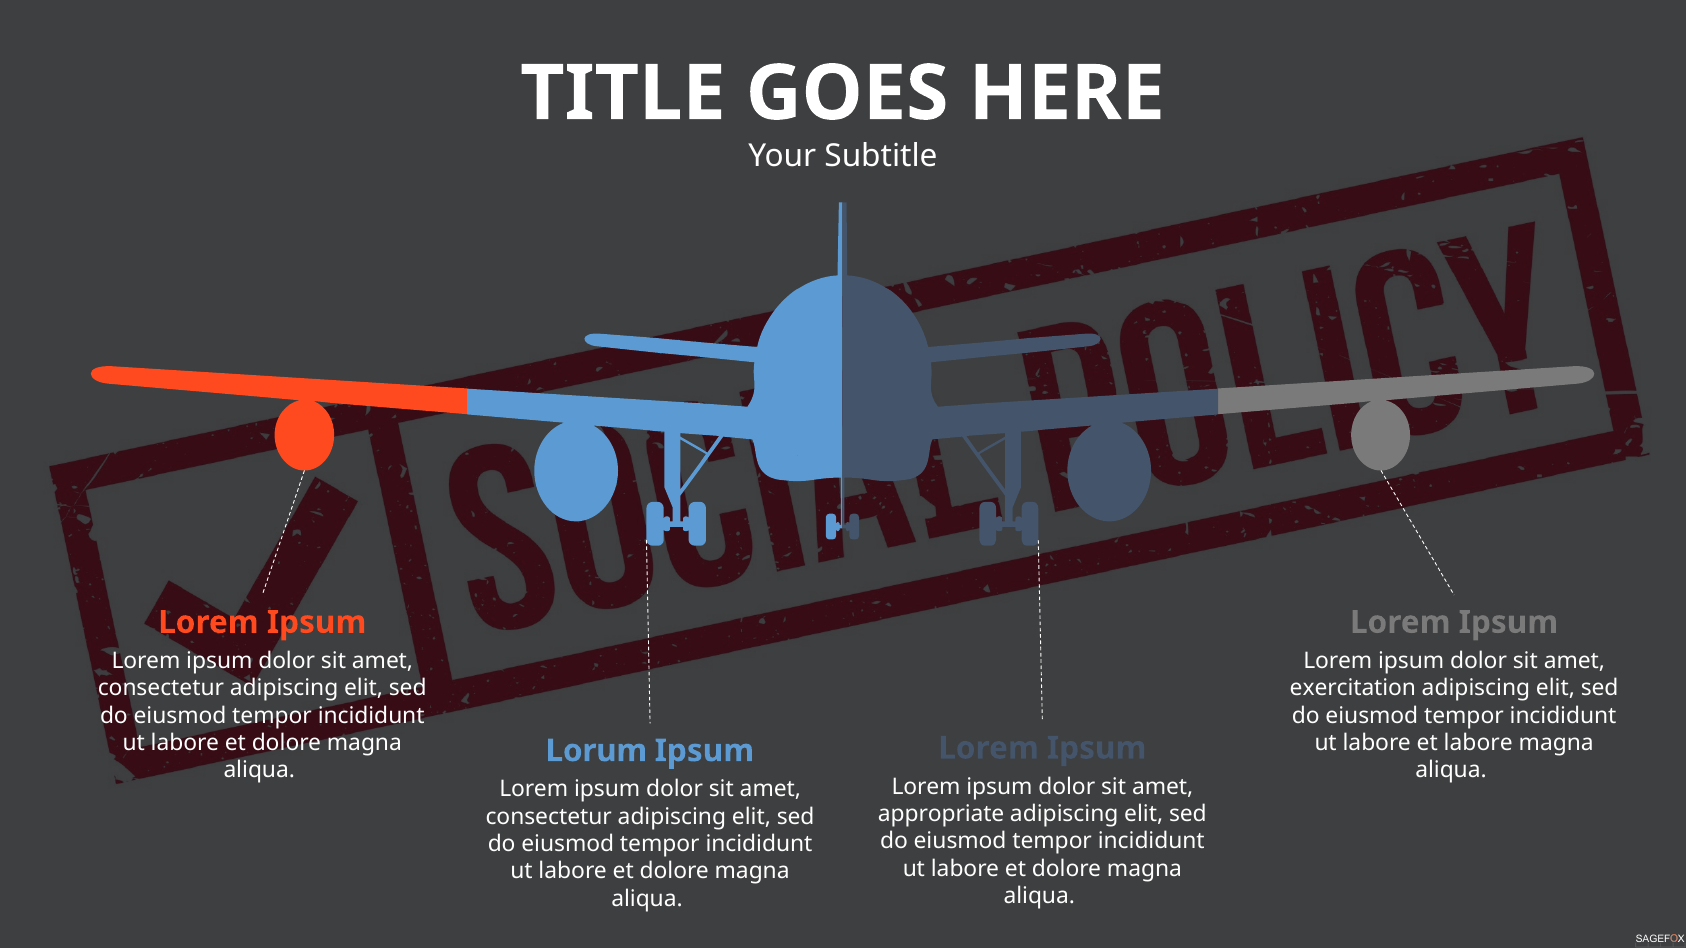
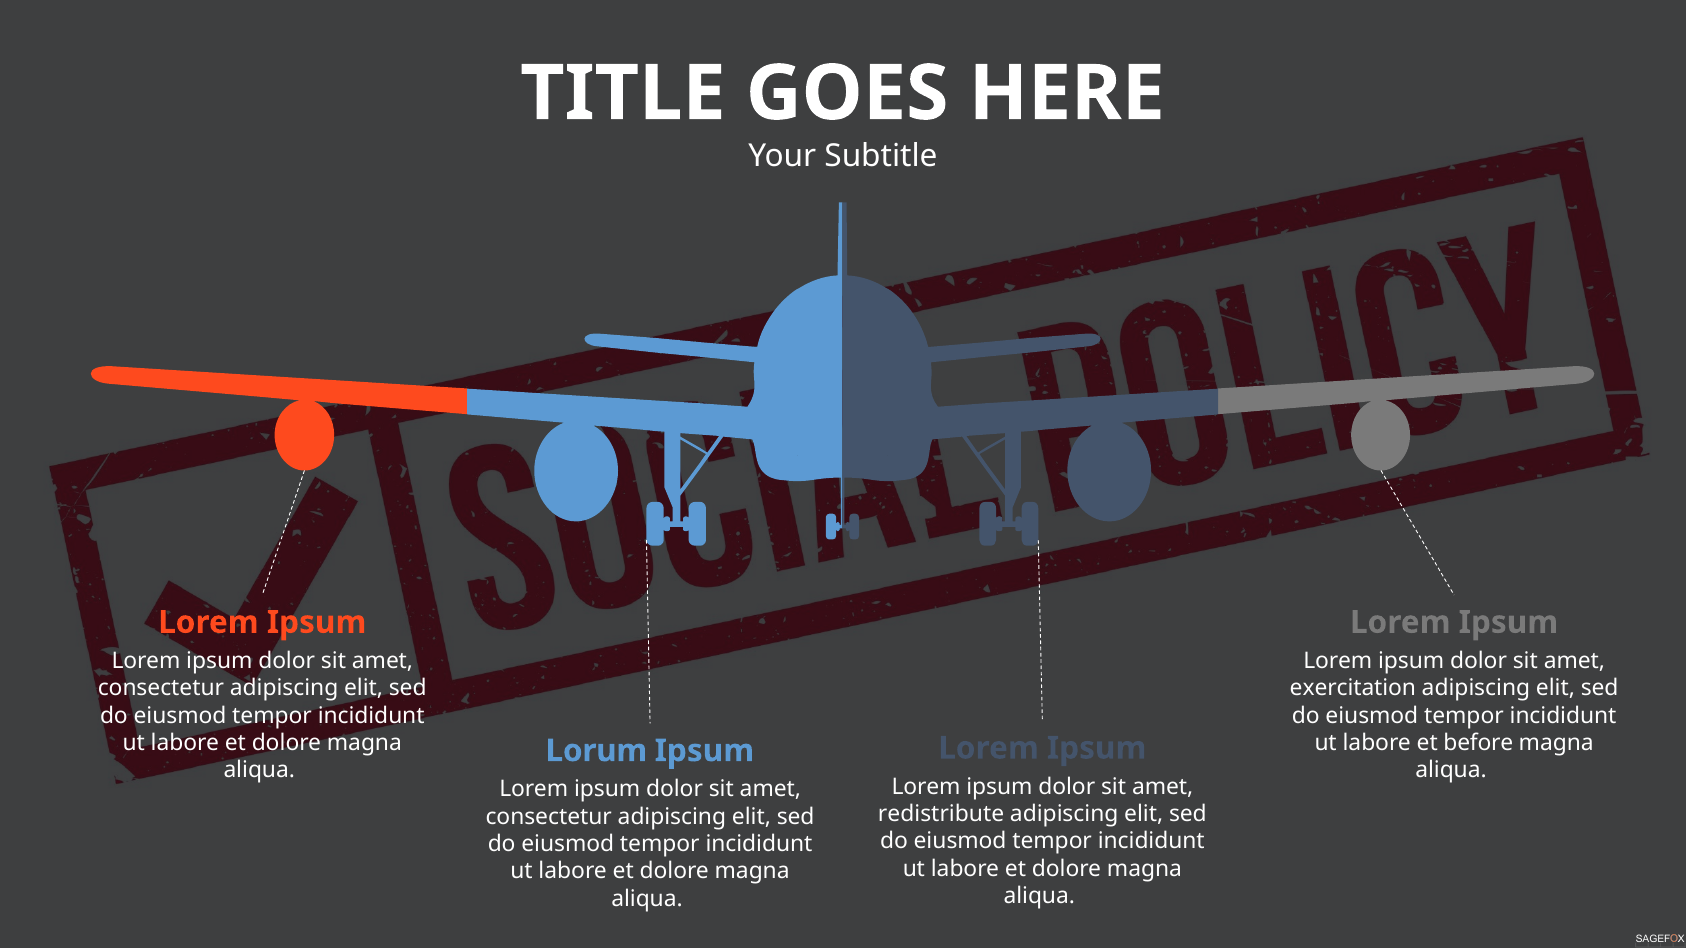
et labore: labore -> before (1478, 743)
appropriate: appropriate -> redistribute (941, 814)
